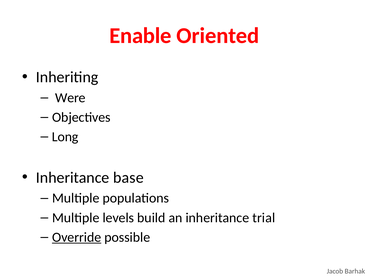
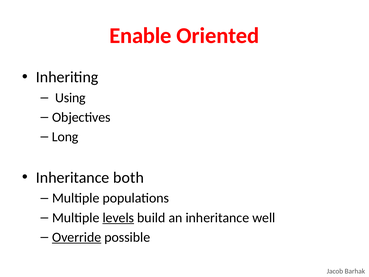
Were: Were -> Using (70, 98)
base: base -> both (128, 177)
levels underline: none -> present (118, 217)
trial: trial -> well (264, 217)
